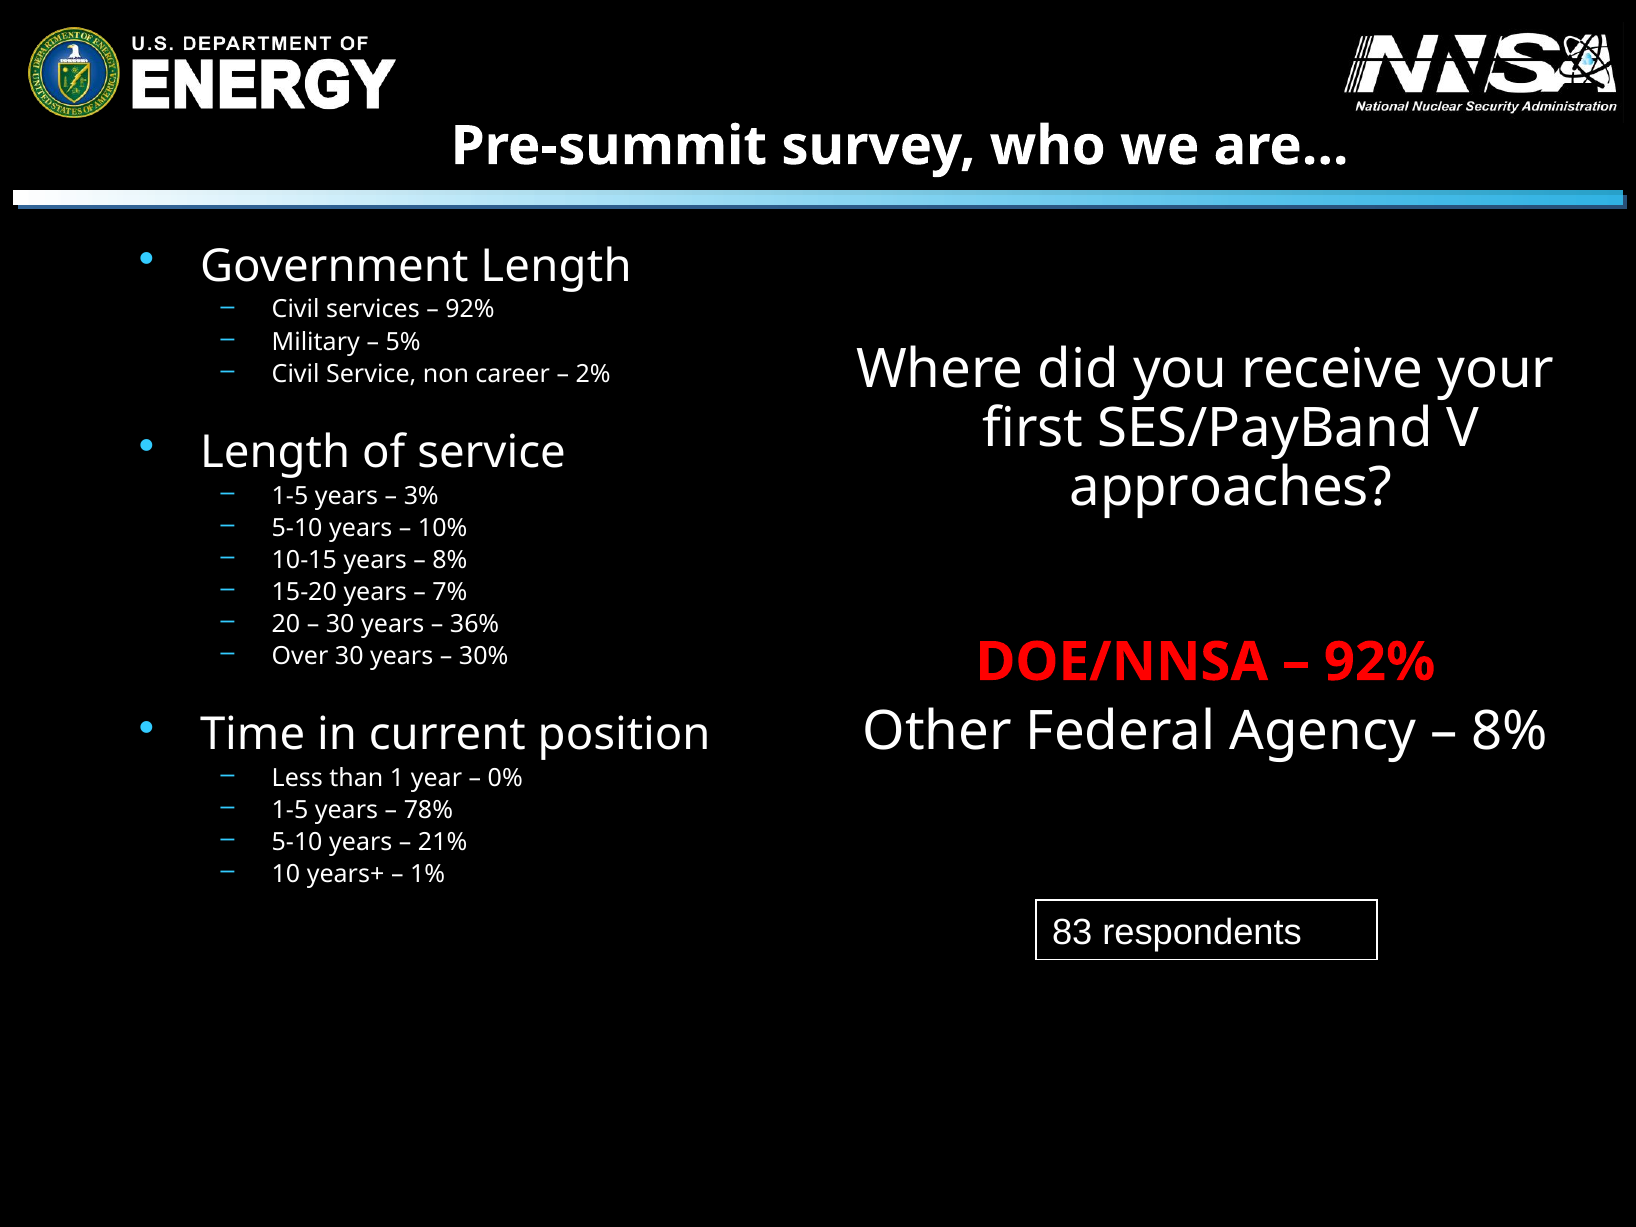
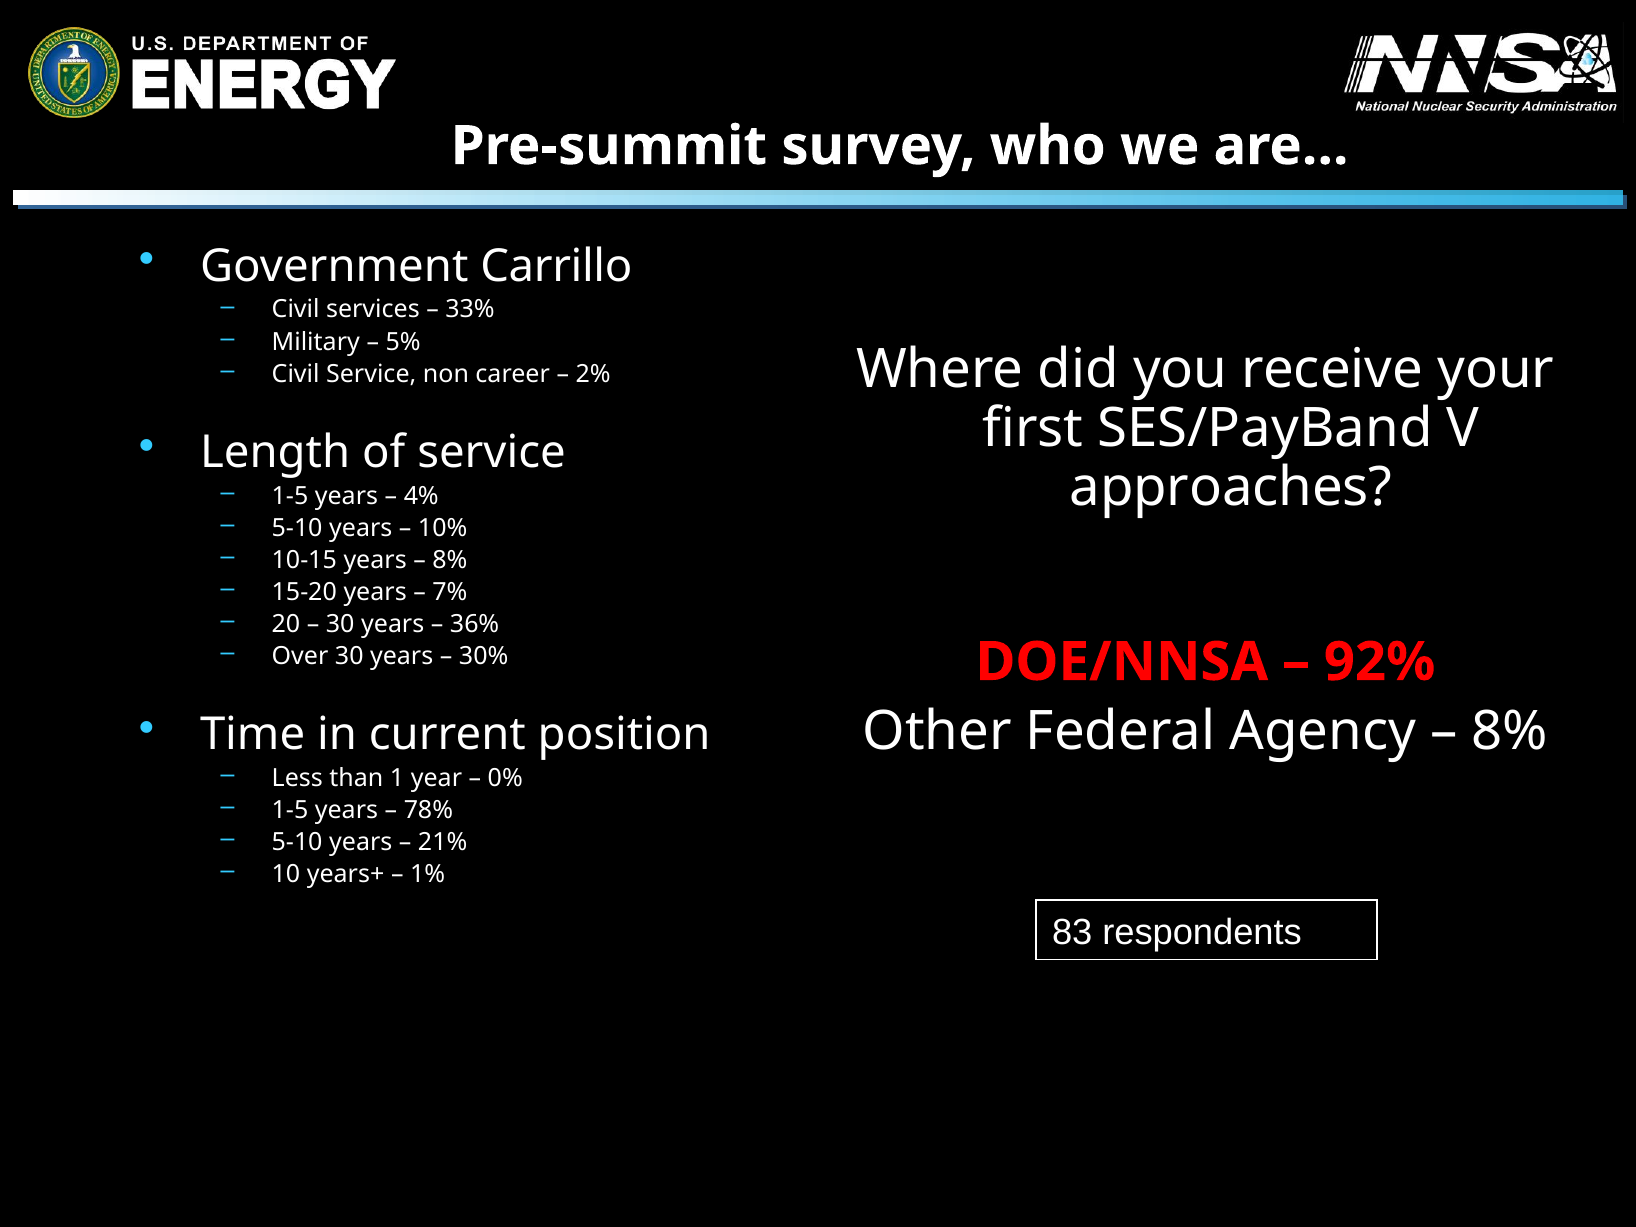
Government Length: Length -> Carrillo (556, 267)
92%: 92% -> 33% (470, 310)
3%: 3% -> 4% (421, 496)
